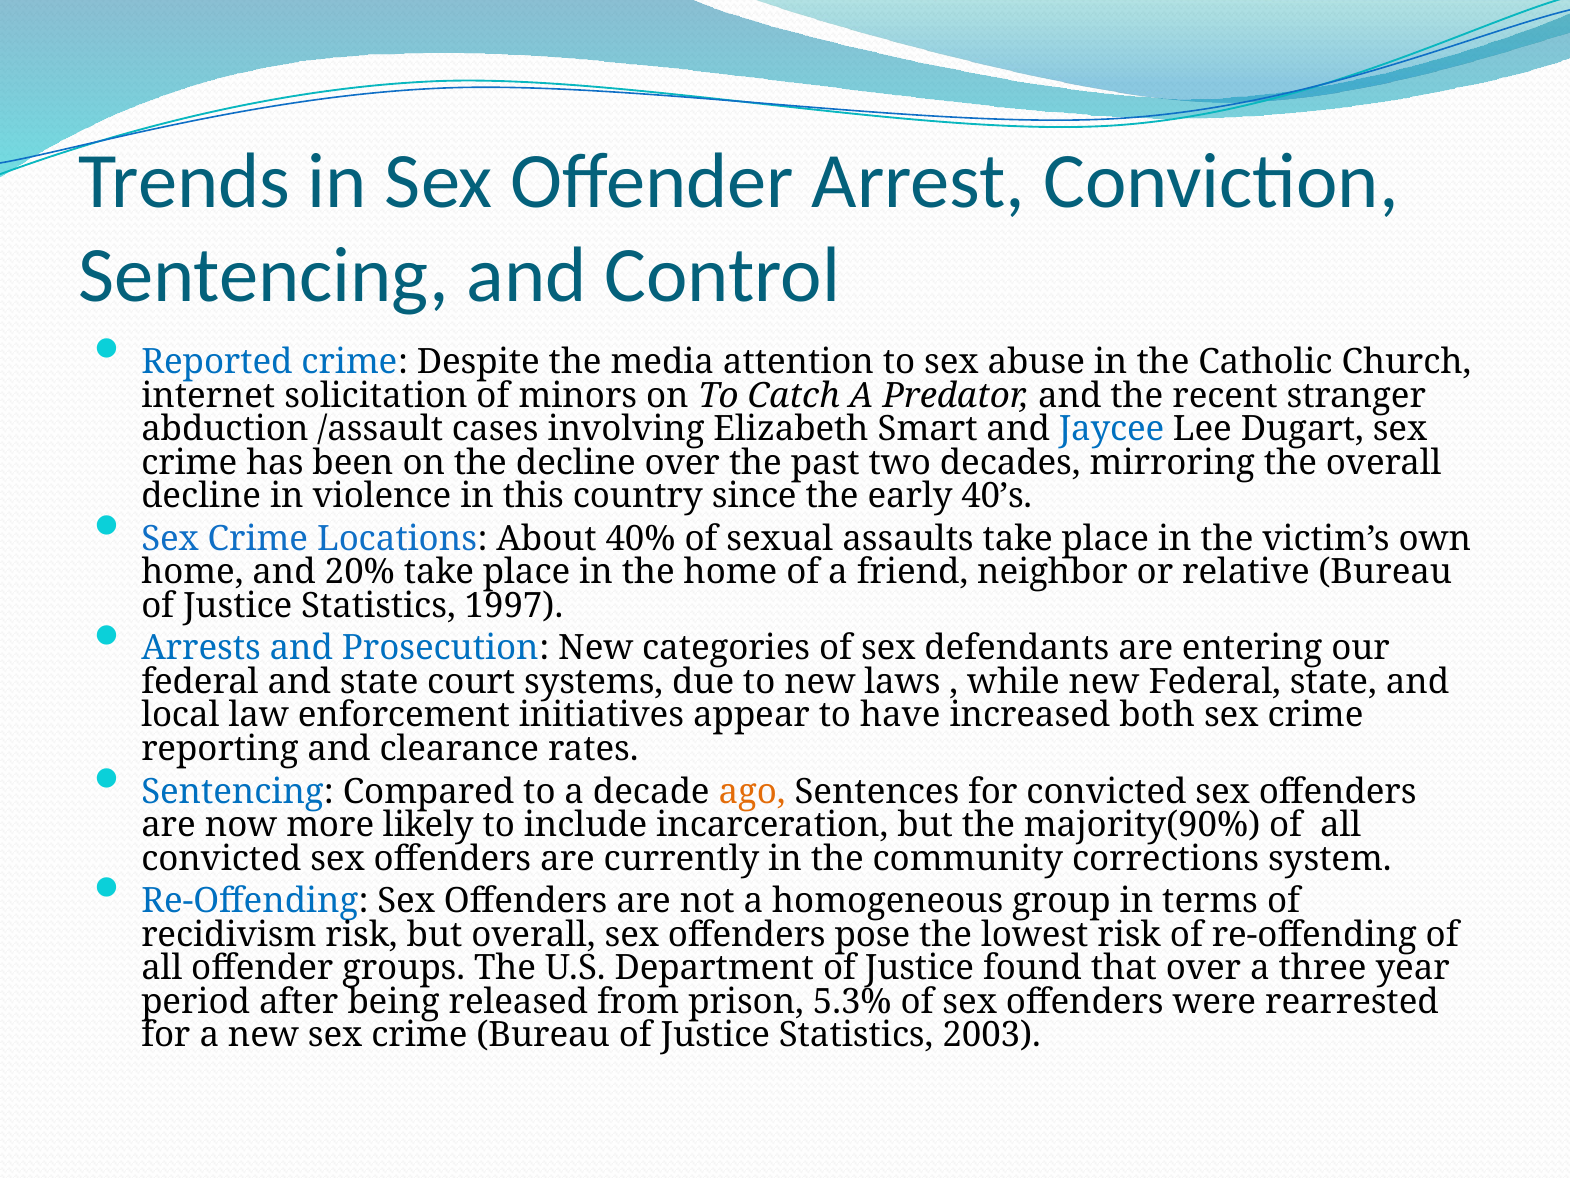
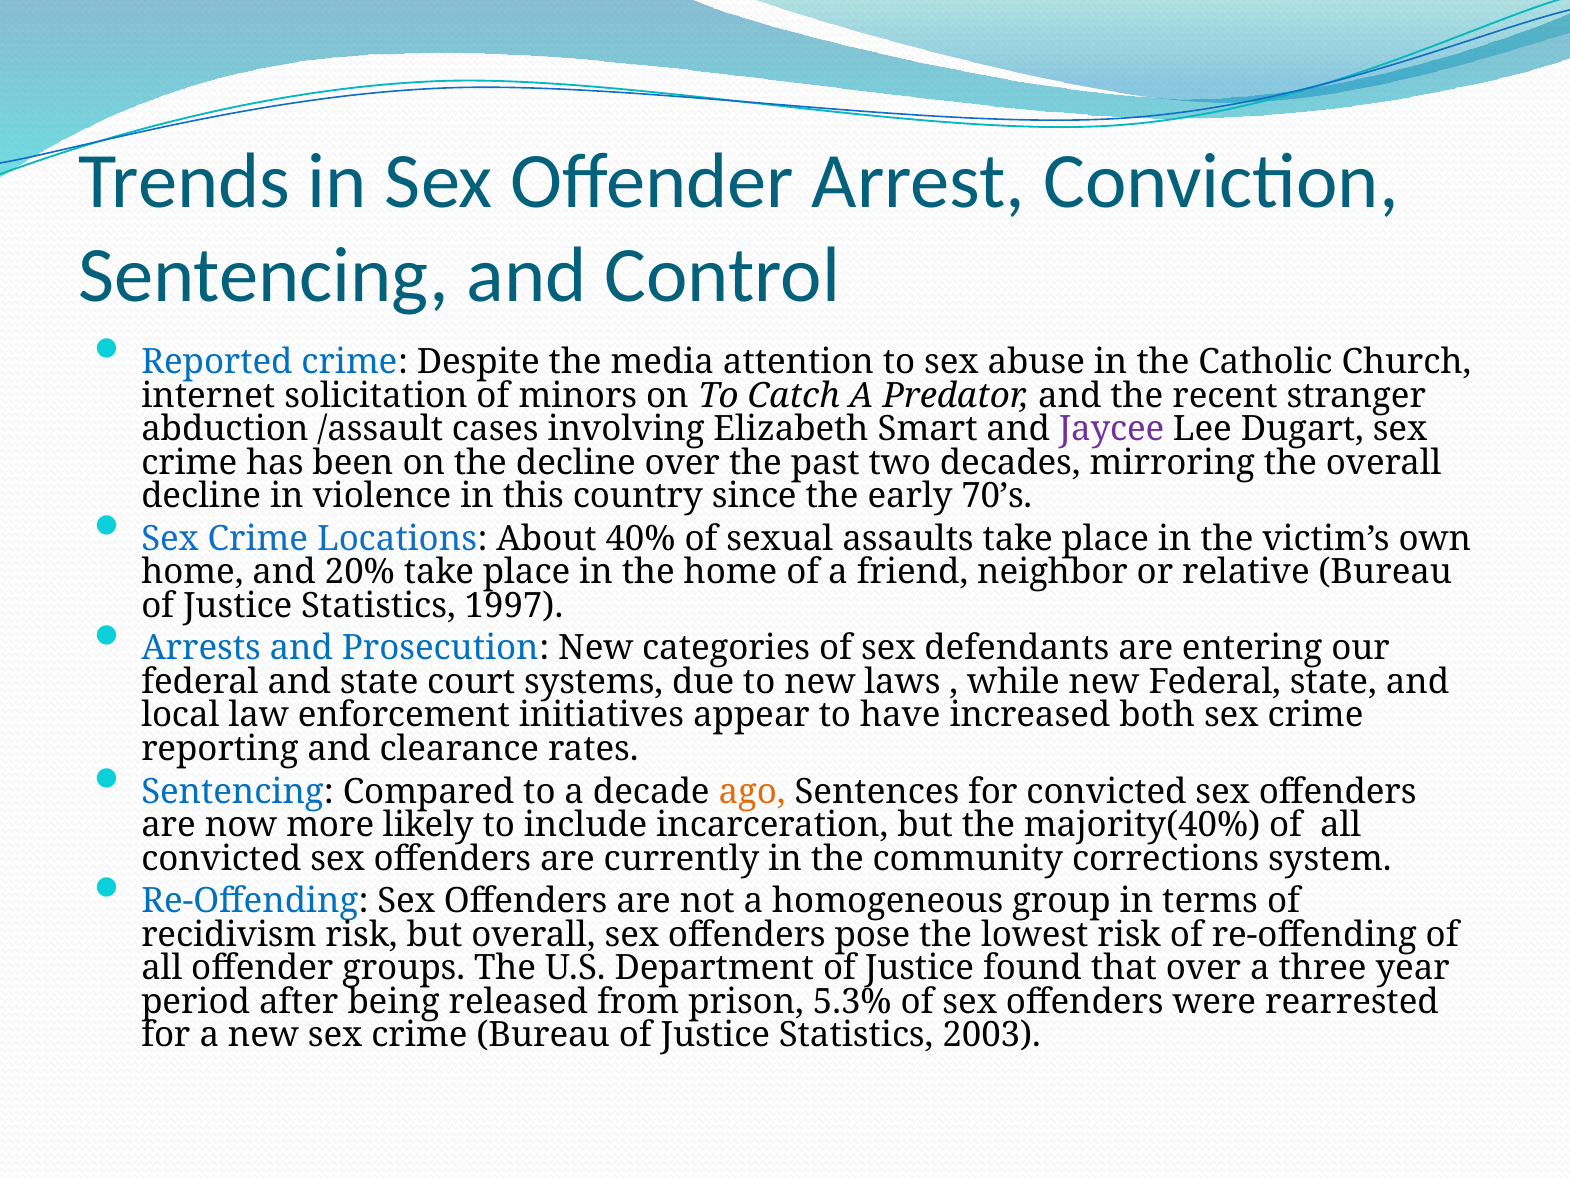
Jaycee colour: blue -> purple (1112, 429)
40’s: 40’s -> 70’s (997, 496)
majority(90%: majority(90% -> majority(40% (1142, 825)
